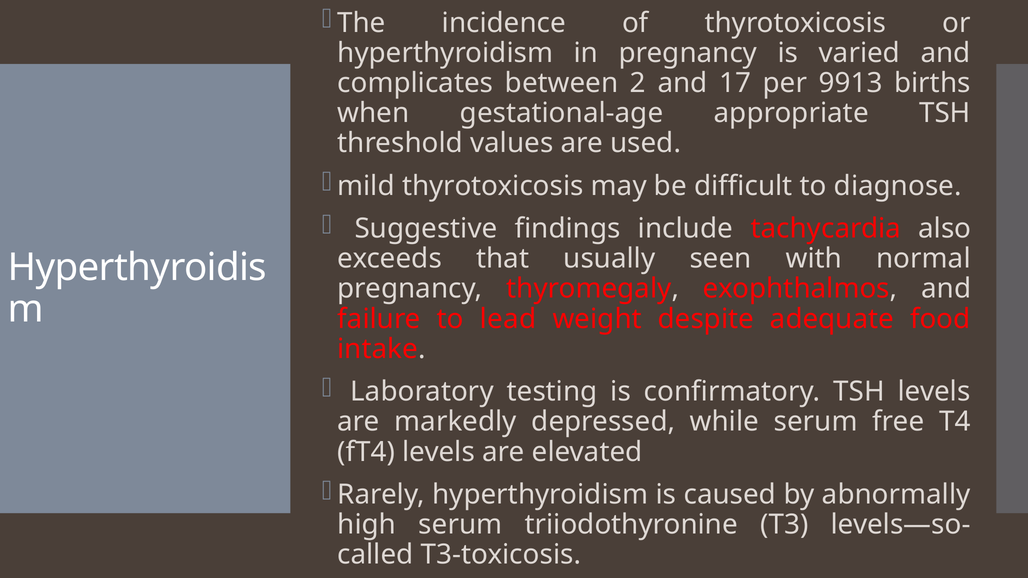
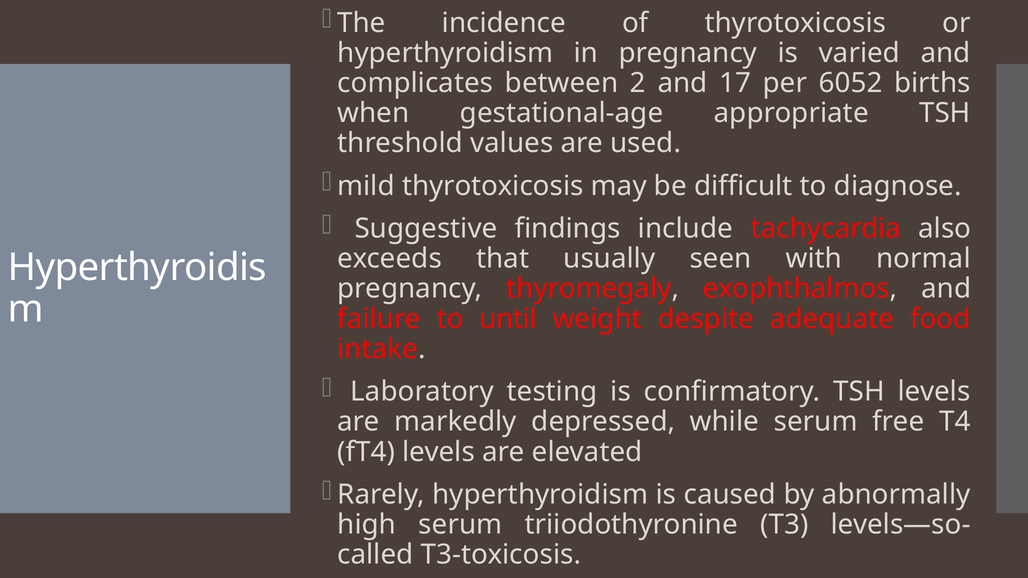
9913: 9913 -> 6052 (851, 83)
lead: lead -> until (508, 319)
